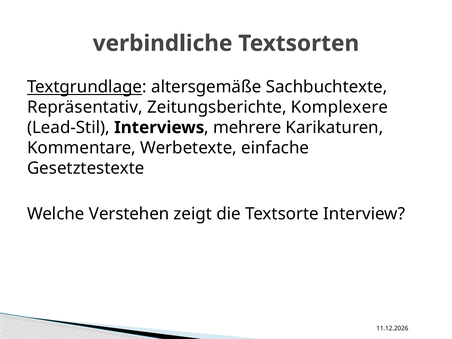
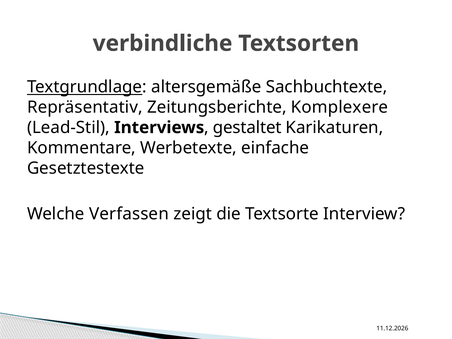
mehrere: mehrere -> gestaltet (247, 128)
Verstehen: Verstehen -> Verfassen (129, 214)
